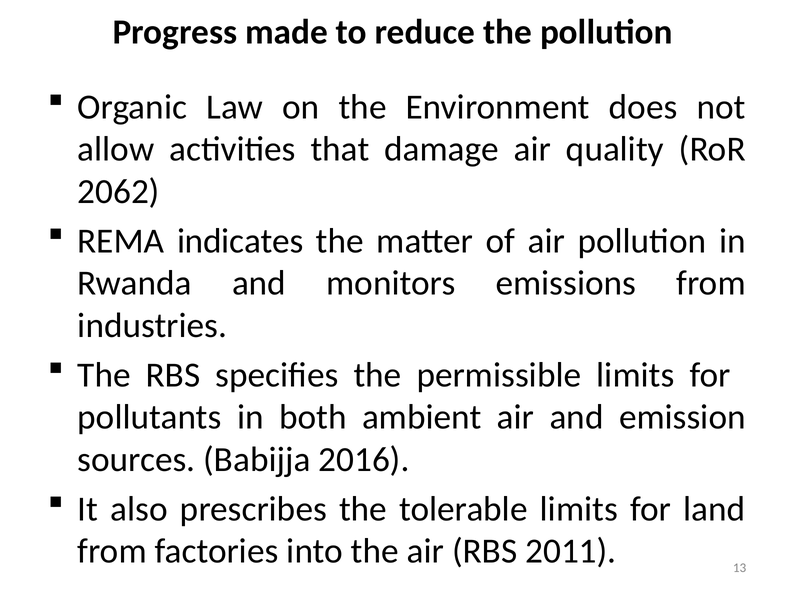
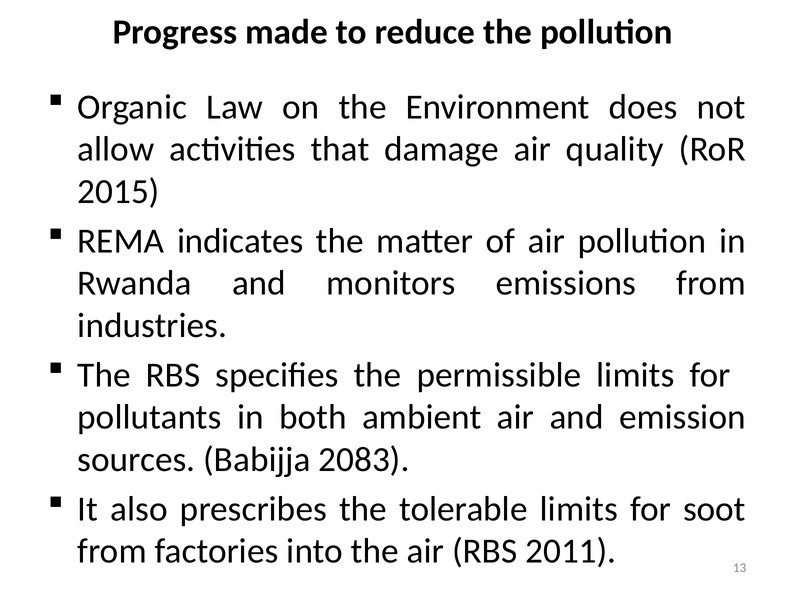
2062: 2062 -> 2015 (119, 192)
2016: 2016 -> 2083 (364, 460)
land: land -> soot (714, 509)
